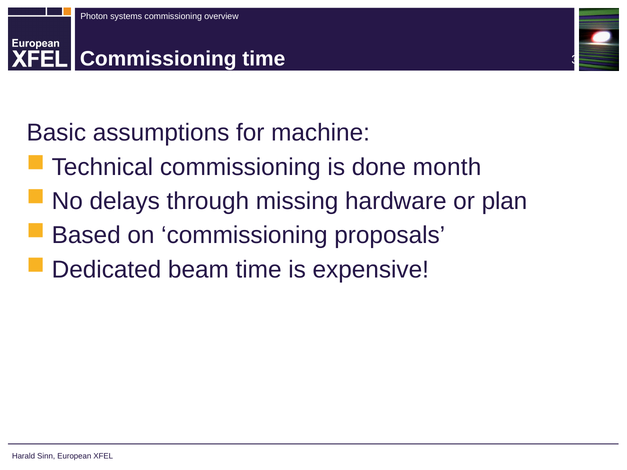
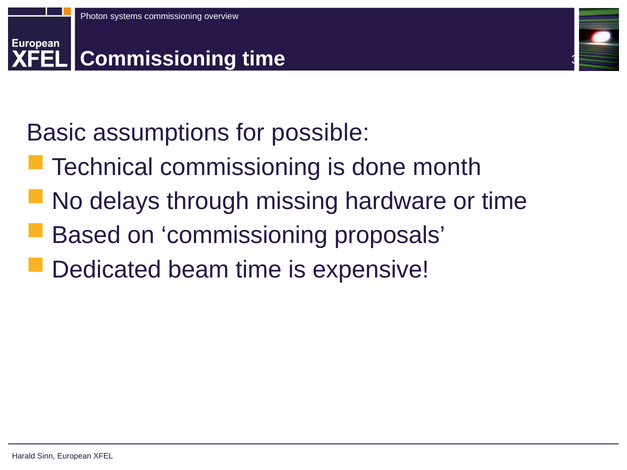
machine: machine -> possible (320, 133)
or plan: plan -> time (504, 201)
